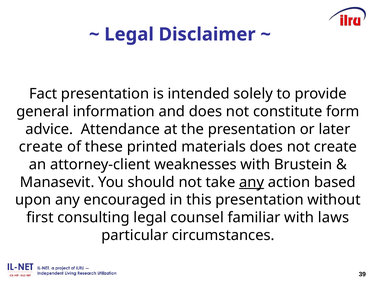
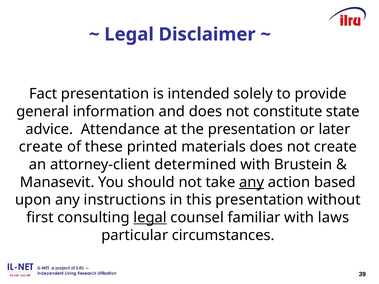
form: form -> state (343, 112)
weaknesses: weaknesses -> determined (195, 165)
encouraged: encouraged -> instructions (125, 200)
legal underline: none -> present (150, 218)
